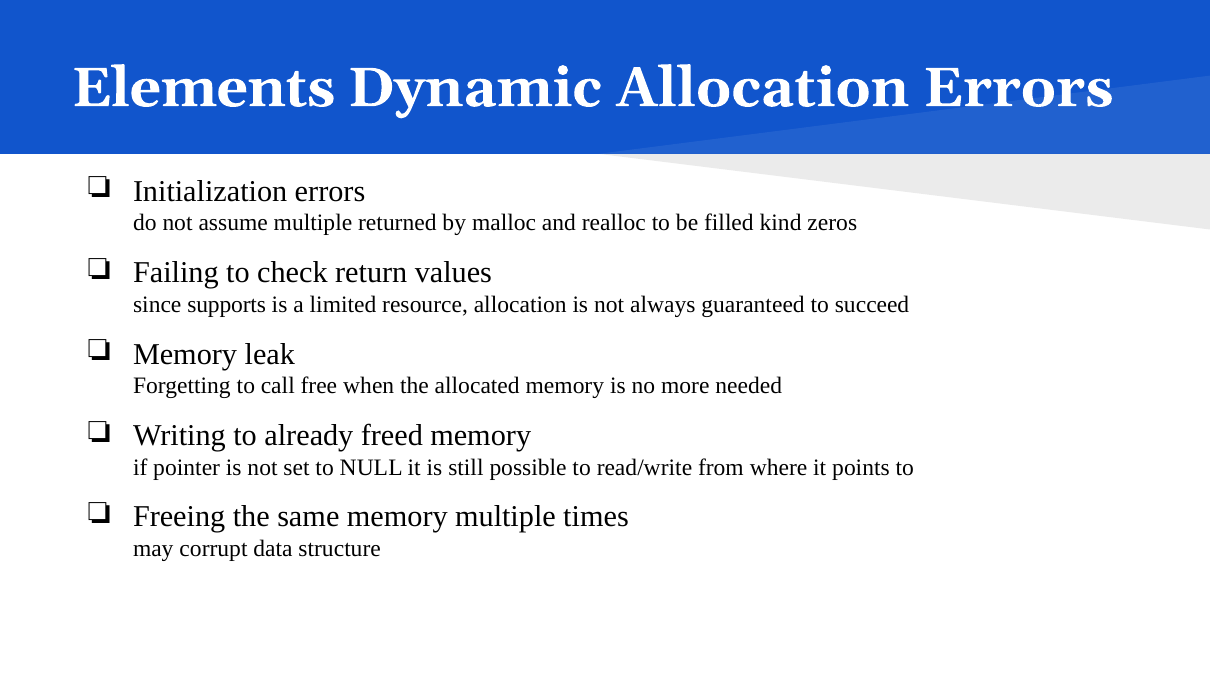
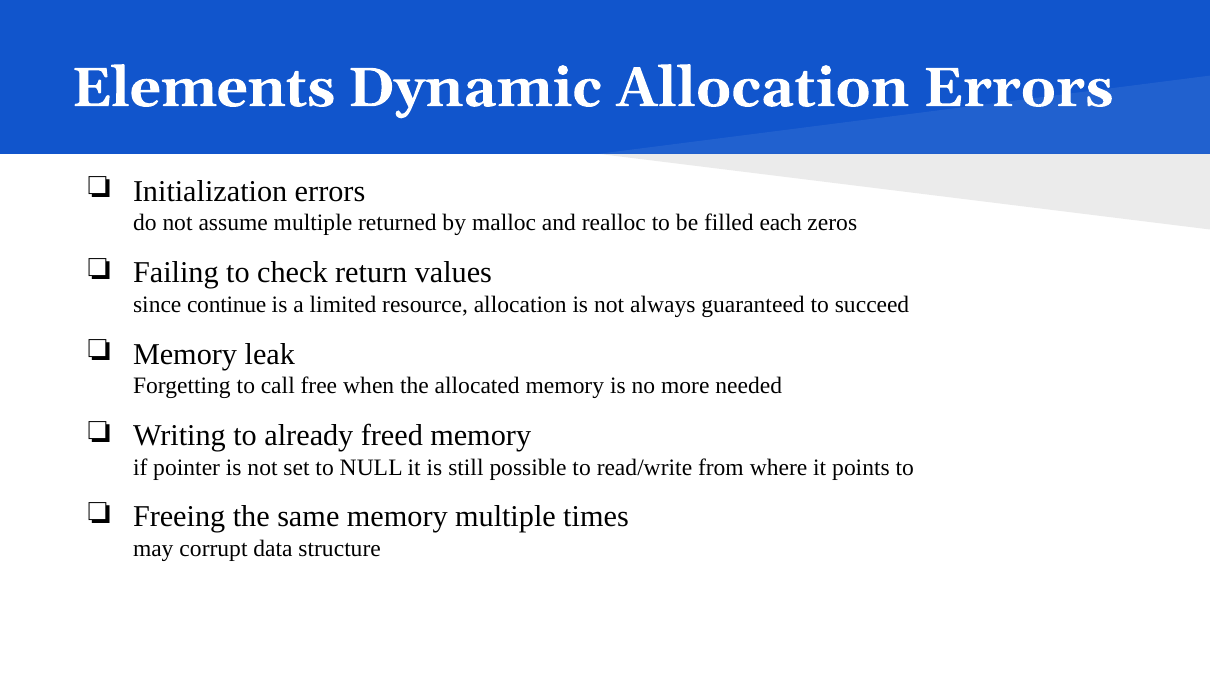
kind: kind -> each (781, 223)
supports: supports -> continue (227, 304)
